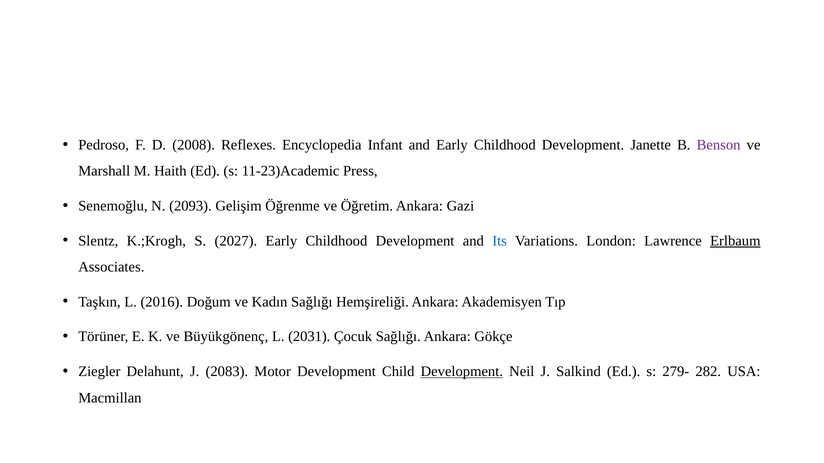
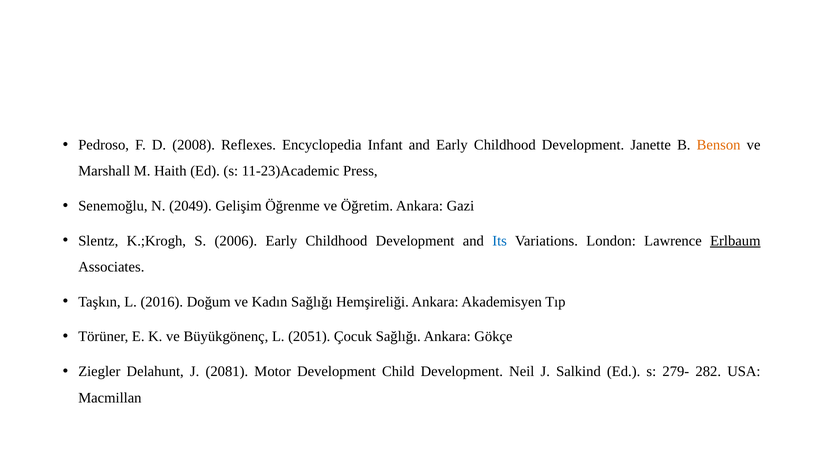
Benson colour: purple -> orange (719, 145)
2093: 2093 -> 2049 (190, 206)
2027: 2027 -> 2006 (236, 241)
2031: 2031 -> 2051 (309, 337)
2083: 2083 -> 2081 (227, 372)
Development underline: present -> none (462, 372)
